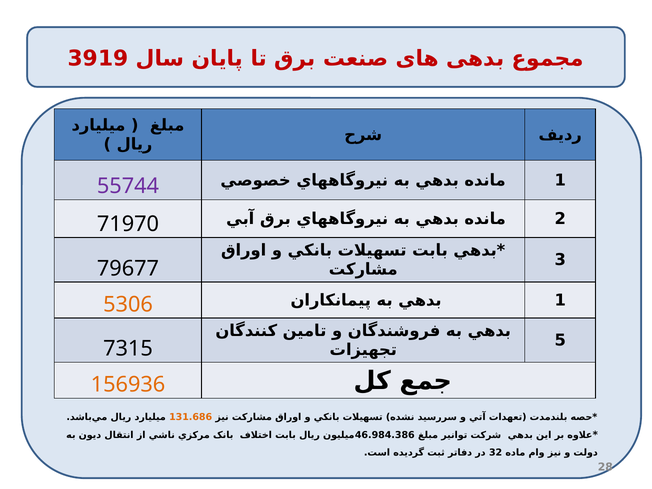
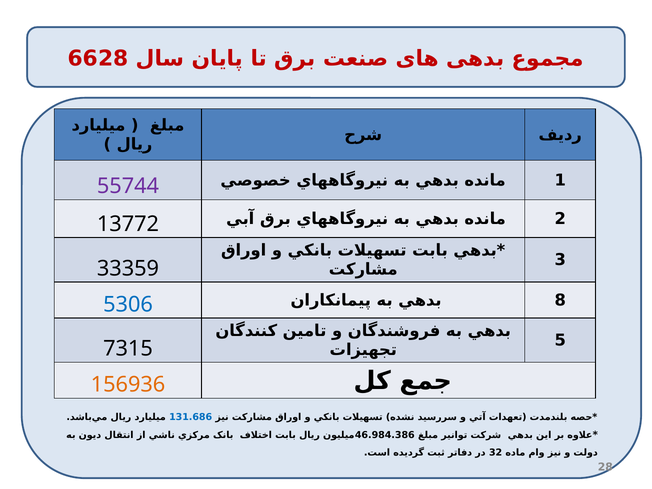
3919: 3919 -> 6628 (98, 59)
71970: 71970 -> 13772 (128, 224)
79677: 79677 -> 33359 (128, 268)
5306 colour: orange -> blue (128, 304)
1: 1 -> 8 (560, 300)
131.686 colour: orange -> blue (191, 417)
